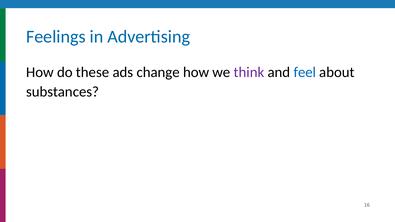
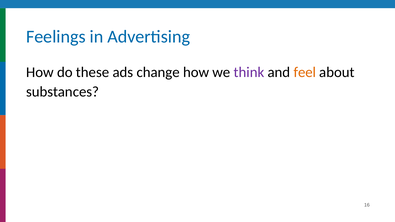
feel colour: blue -> orange (305, 72)
